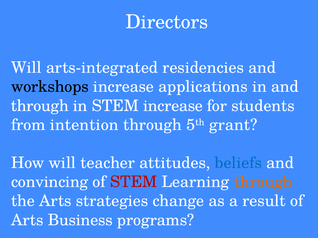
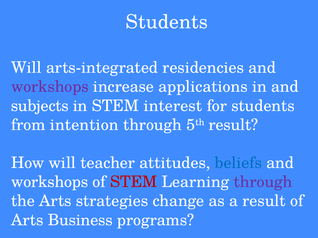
Directors: Directors -> Students (167, 22)
workshops colour: black -> purple (50, 87)
through: through -> subjects (40, 106)
STEM increase: increase -> interest (173, 106)
5th grant: grant -> result (233, 125)
convincing: convincing -> workshops (50, 182)
through colour: orange -> purple (263, 182)
